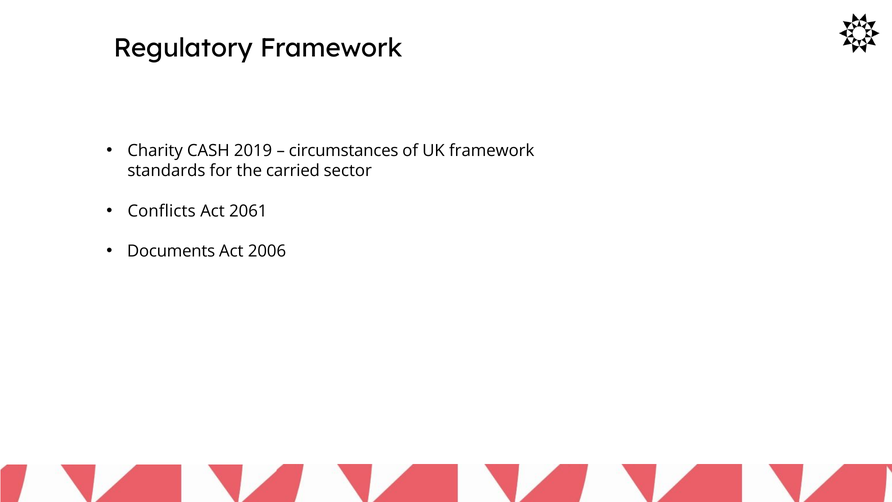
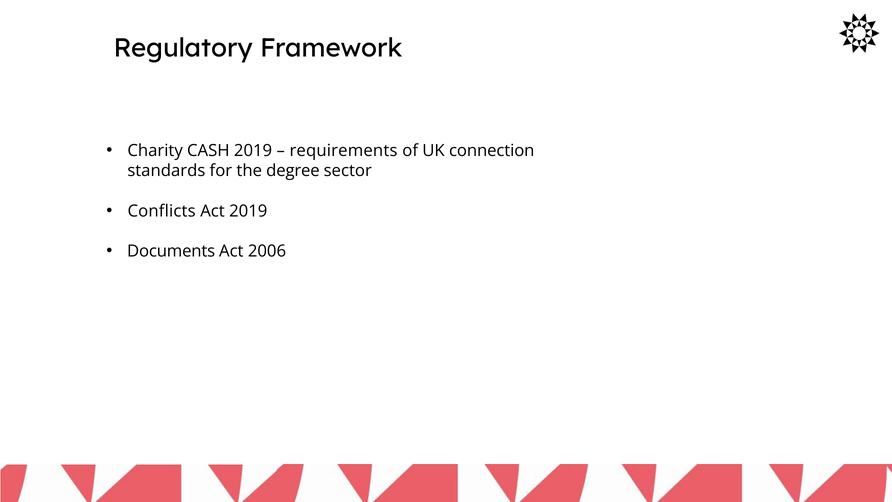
circumstances: circumstances -> requirements (343, 151)
UK framework: framework -> connection (492, 151)
carried: carried -> degree (293, 171)
Act 2061: 2061 -> 2019 (248, 211)
